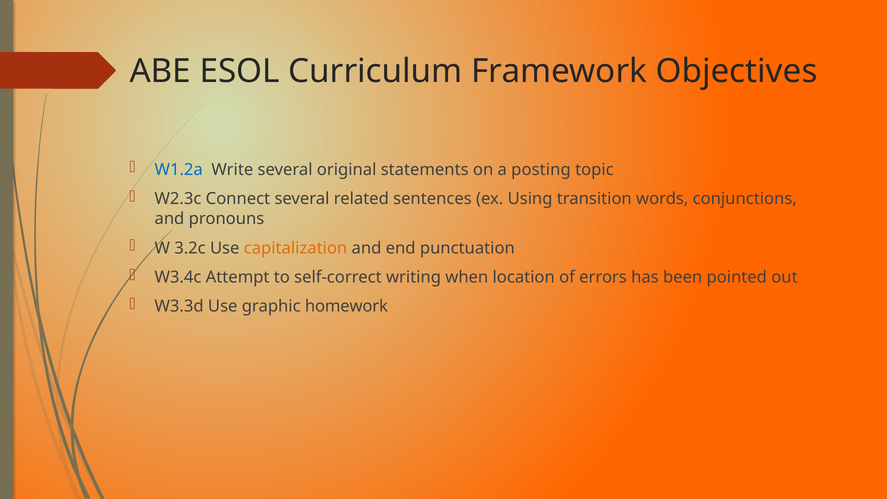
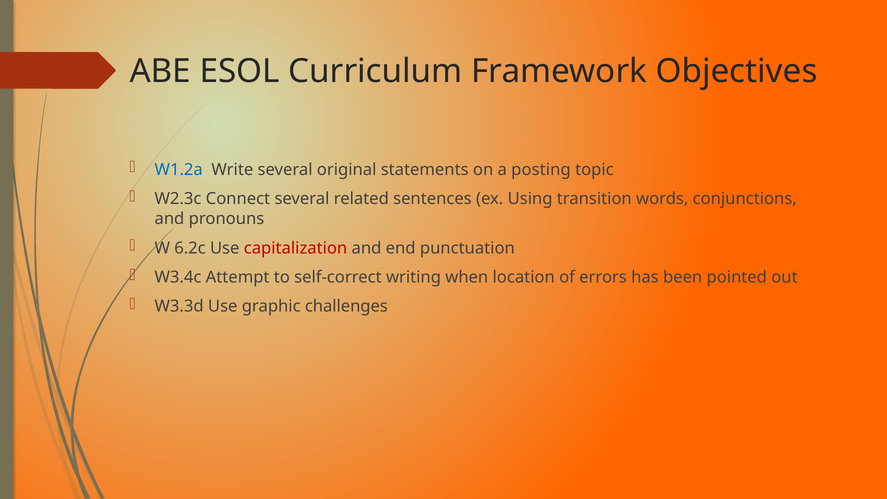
3.2c: 3.2c -> 6.2c (190, 248)
capitalization colour: orange -> red (296, 248)
homework: homework -> challenges (346, 306)
